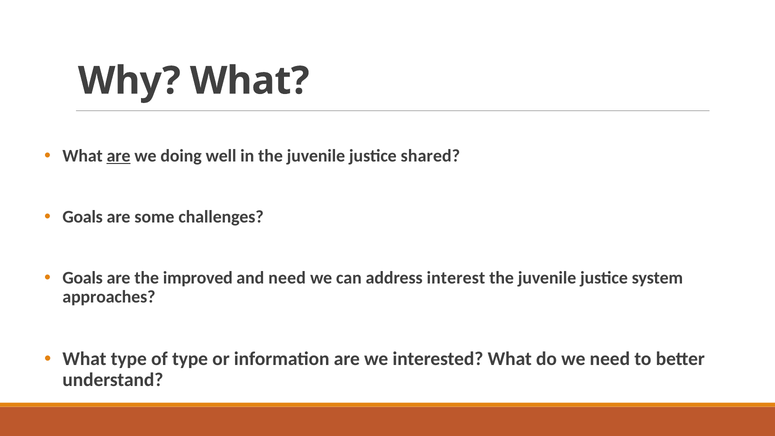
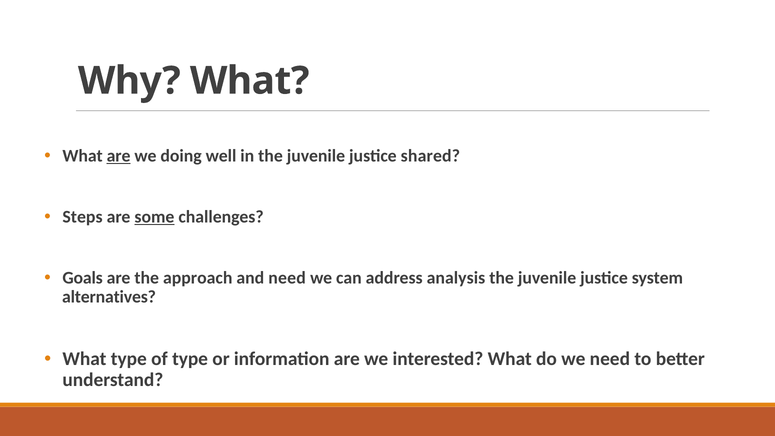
Goals: Goals -> Steps (83, 217)
some underline: none -> present (154, 217)
improved: improved -> approach (198, 278)
interest: interest -> analysis (456, 278)
approaches: approaches -> alternatives (109, 297)
